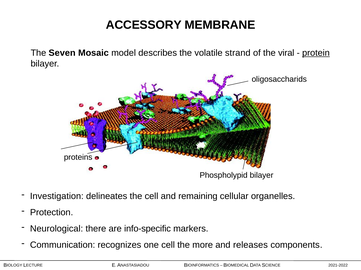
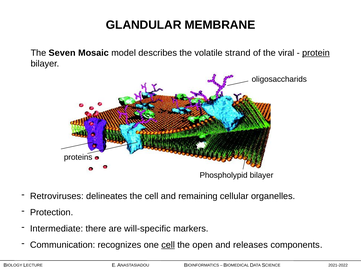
ACCESSORY: ACCESSORY -> GLANDULAR (144, 25)
Investigation: Investigation -> Retroviruses (57, 197)
Neurological: Neurological -> Intermediate (57, 229)
info-specific: info-specific -> will-specific (147, 229)
cell underline: none -> present (168, 245)
more: more -> open (203, 245)
